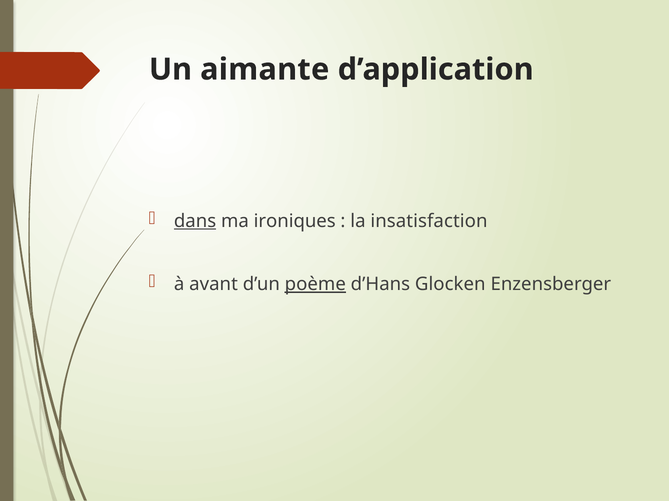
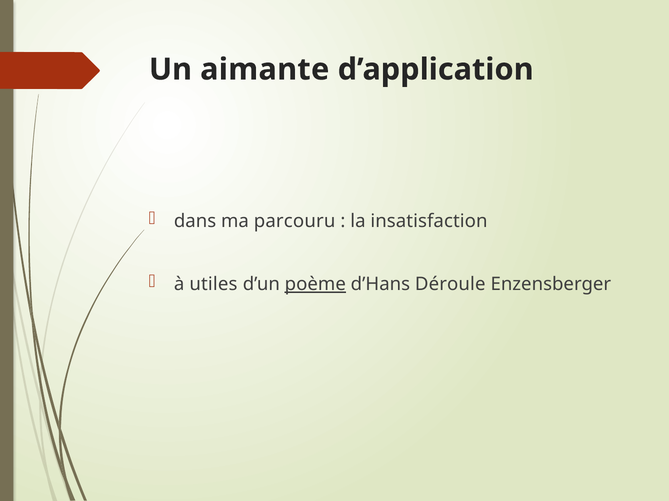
dans underline: present -> none (195, 221)
ironiques: ironiques -> parcouru (295, 221)
avant: avant -> utiles (213, 285)
Glocken: Glocken -> Déroule (450, 285)
